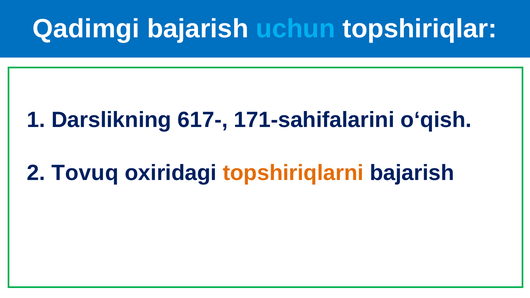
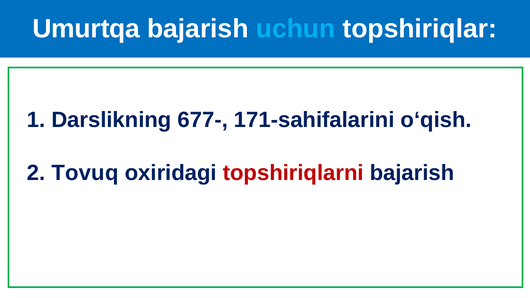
Qadimgi: Qadimgi -> Umurtqa (86, 29)
617-: 617- -> 677- (203, 120)
topshiriqlarni colour: orange -> red (293, 173)
